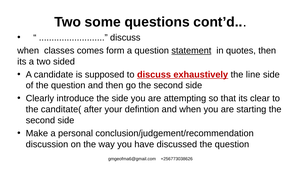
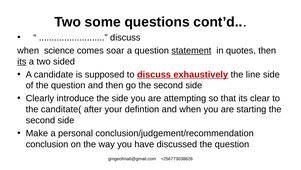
classes: classes -> science (59, 50)
form: form -> soar (115, 50)
its underline: none -> present (22, 61)
discussion: discussion -> conclusion (47, 144)
